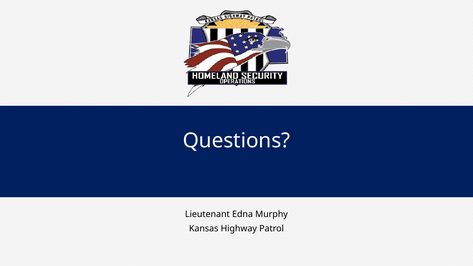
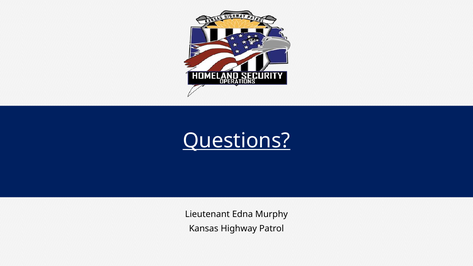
Questions underline: none -> present (237, 141)
